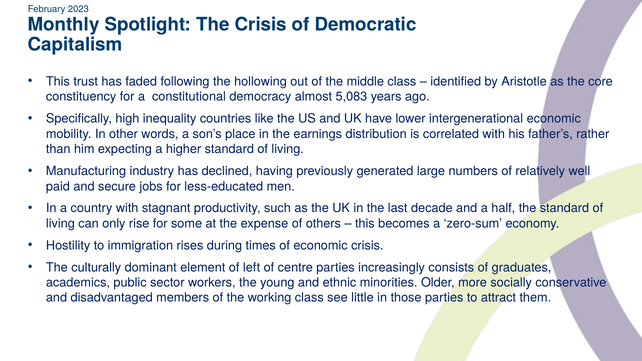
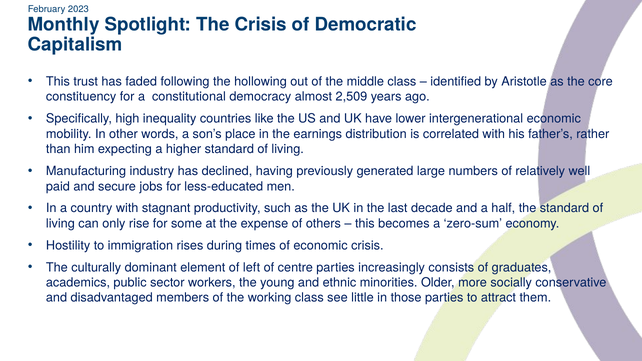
5,083: 5,083 -> 2,509 (351, 97)
